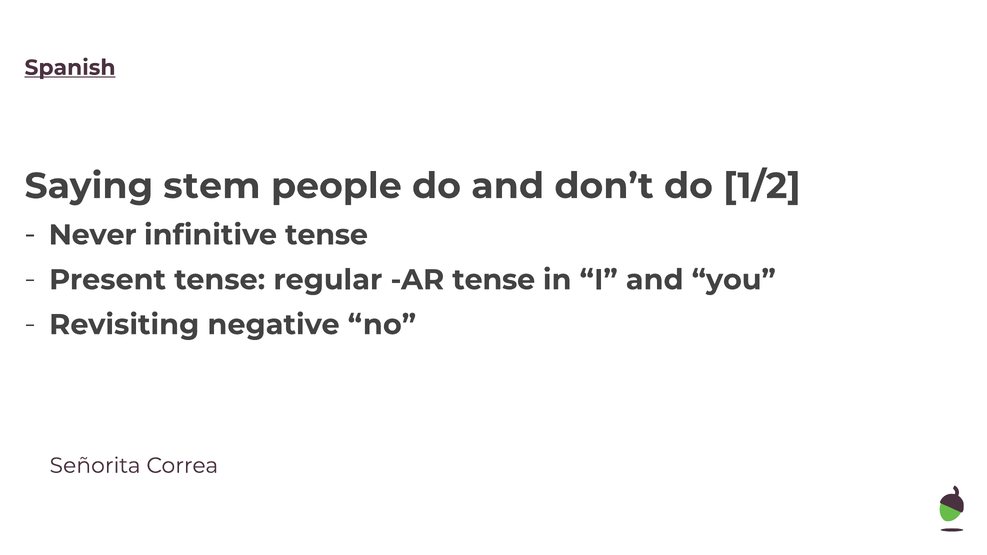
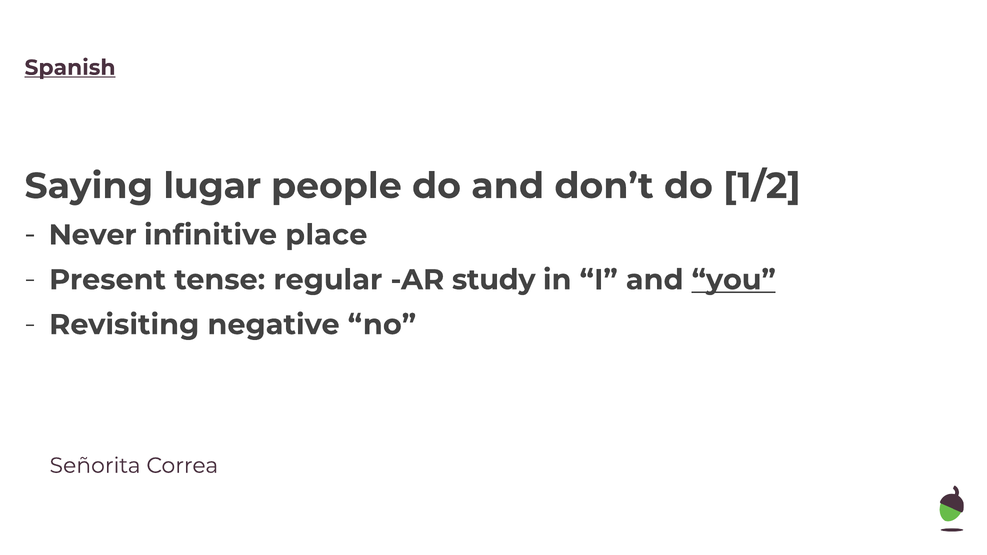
stem: stem -> lugar (212, 186)
infinitive tense: tense -> place (326, 235)
AR tense: tense -> study (494, 280)
you underline: none -> present (734, 280)
